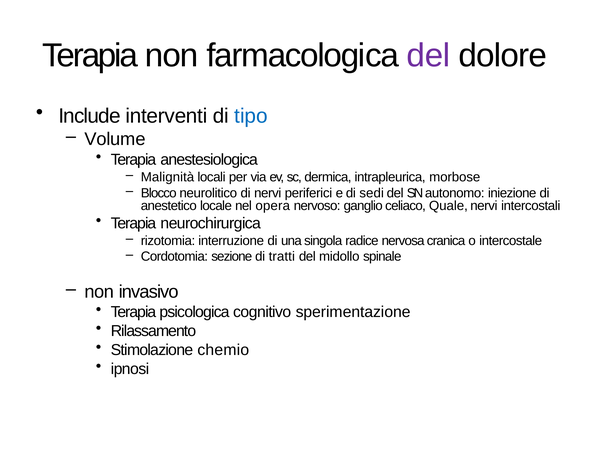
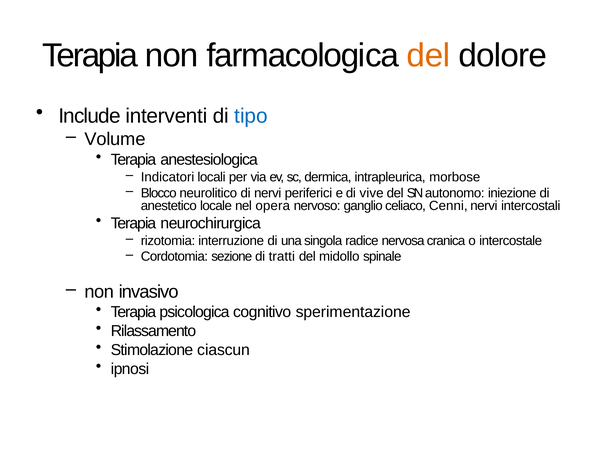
del colour: purple -> orange (428, 56)
Malignità: Malignità -> Indicatori (168, 177)
sedi: sedi -> vive (372, 193)
Quale: Quale -> Cenni (448, 206)
chemio: chemio -> ciascun (224, 350)
